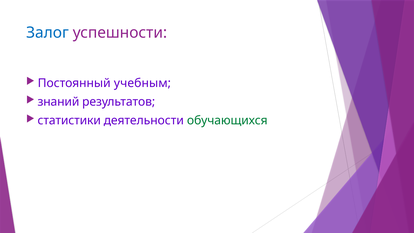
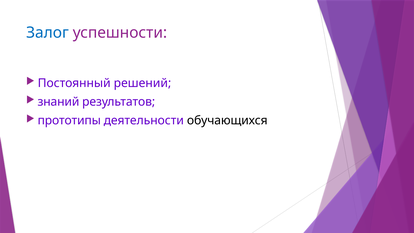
учебным: учебным -> решений (142, 83)
статистики: статистики -> прототипы (69, 121)
обучающихся colour: green -> black (227, 121)
